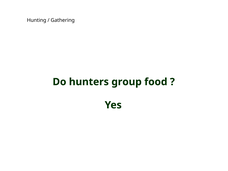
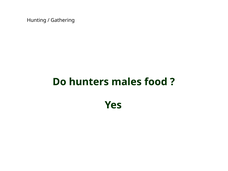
group: group -> males (127, 82)
